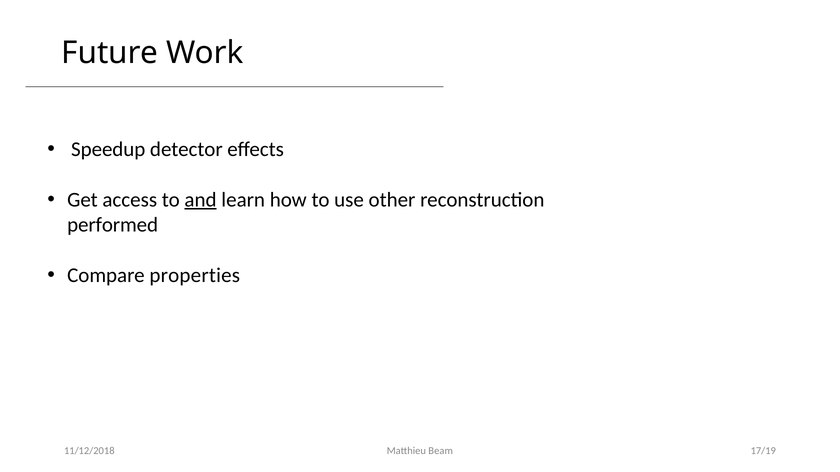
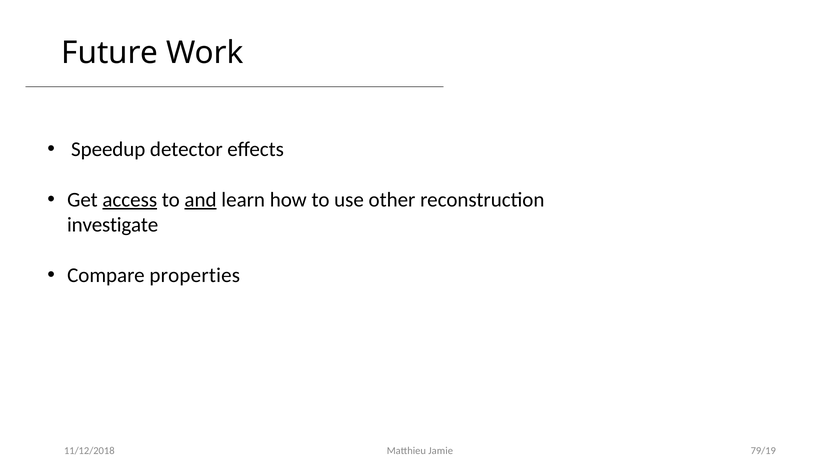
access underline: none -> present (130, 200)
performed: performed -> investigate (113, 225)
Beam: Beam -> Jamie (441, 451)
17/19: 17/19 -> 79/19 (763, 451)
